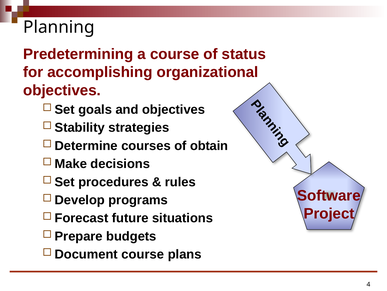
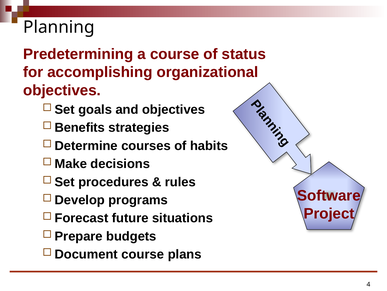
Stability: Stability -> Benefits (80, 127)
obtain: obtain -> habits (209, 145)
